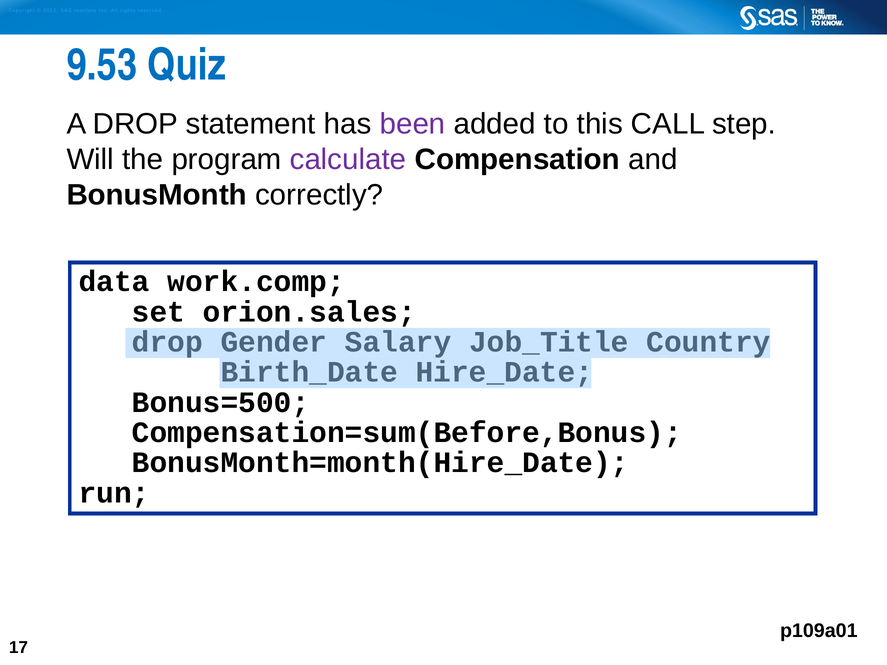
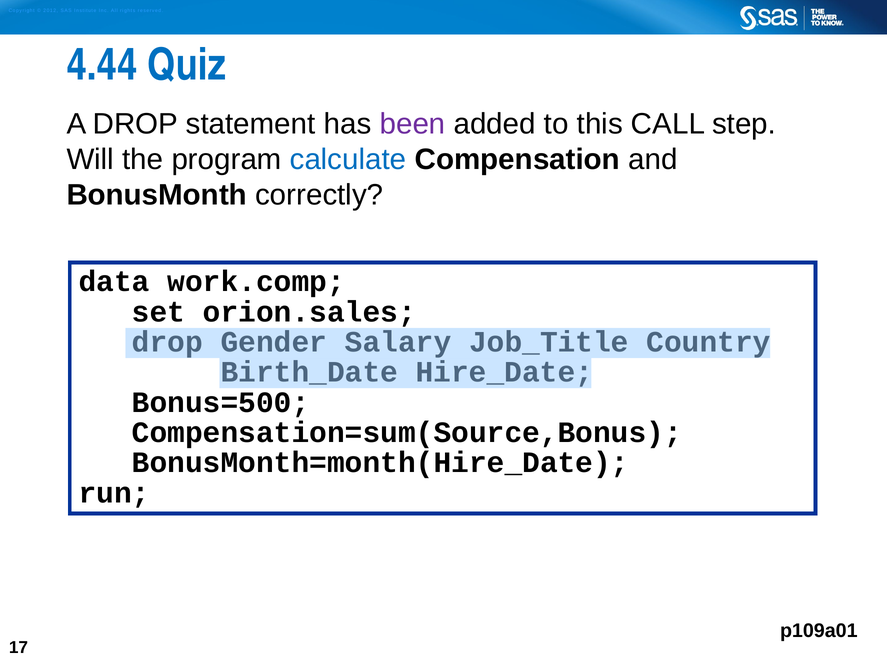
9.53: 9.53 -> 4.44 (102, 65)
calculate colour: purple -> blue (348, 160)
Compensation=sum(Before,Bonus: Compensation=sum(Before,Bonus -> Compensation=sum(Source,Bonus (407, 433)
